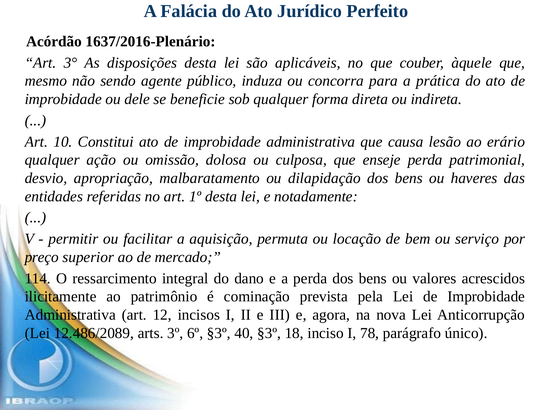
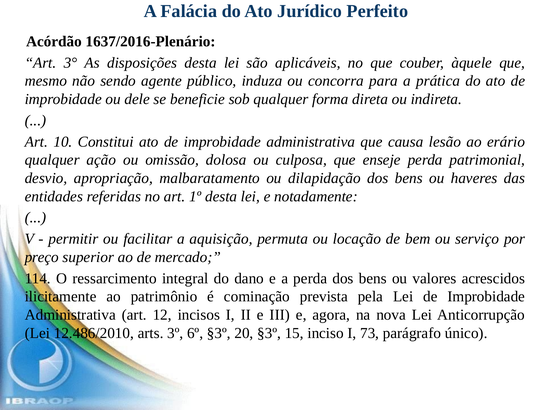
12.486/2089: 12.486/2089 -> 12.486/2010 (94, 333)
40: 40 -> 20 (244, 333)
18: 18 -> 15 (294, 333)
78: 78 -> 73 (370, 333)
